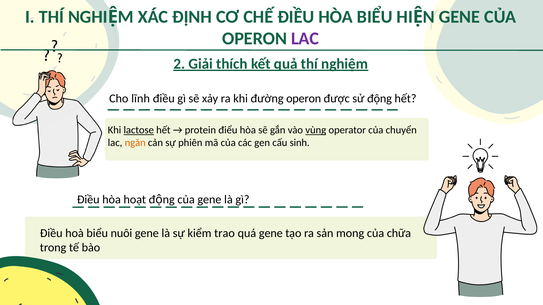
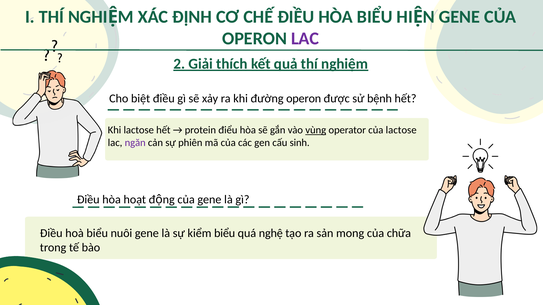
lĩnh: lĩnh -> biệt (141, 99)
động: động -> bệnh (380, 99)
lactose underline: present -> none (139, 130)
của chuyển: chuyển -> lactose (401, 130)
ngăn colour: orange -> purple (135, 143)
kiểm trao: trao -> biểu (225, 233)
quá gene: gene -> nghệ (271, 233)
